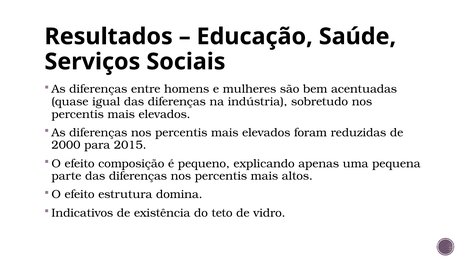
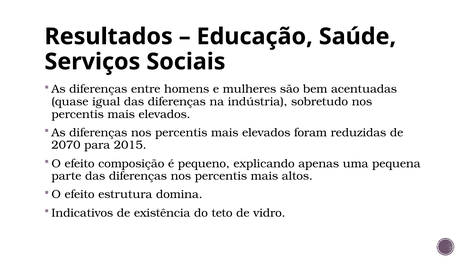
2000: 2000 -> 2070 (66, 145)
